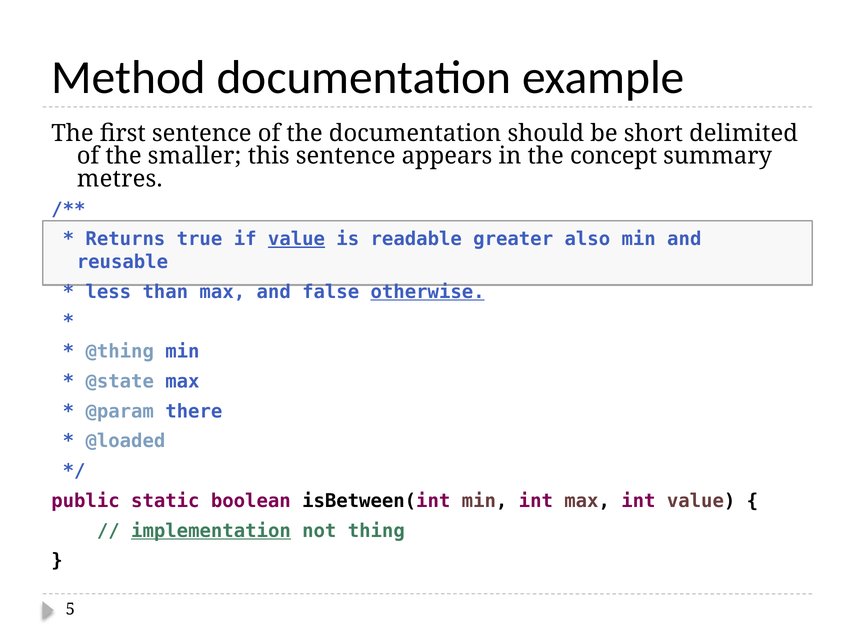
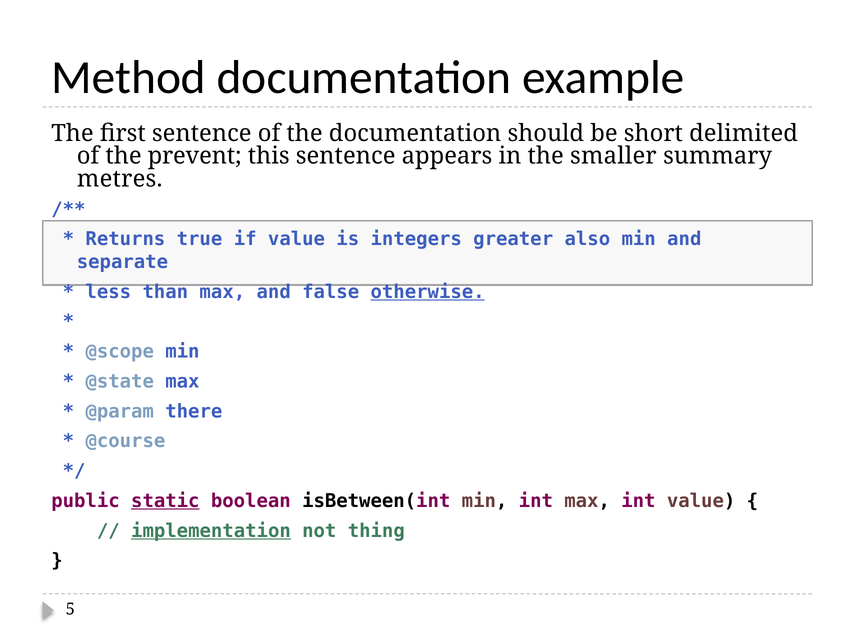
smaller: smaller -> prevent (195, 156)
concept: concept -> smaller (613, 156)
value underline: present -> none (296, 239)
readable: readable -> integers (416, 239)
reusable: reusable -> separate (122, 262)
@thing: @thing -> @scope (120, 352)
@loaded: @loaded -> @course (125, 441)
static underline: none -> present (165, 501)
